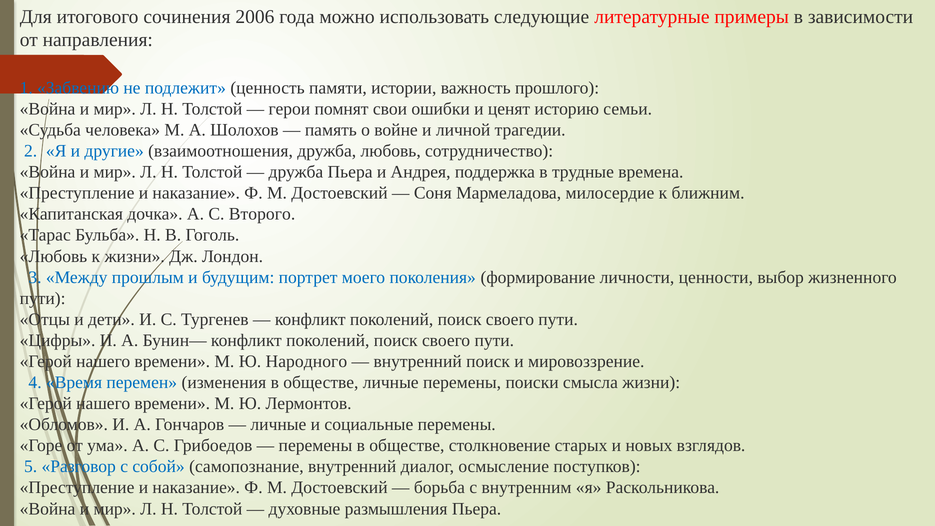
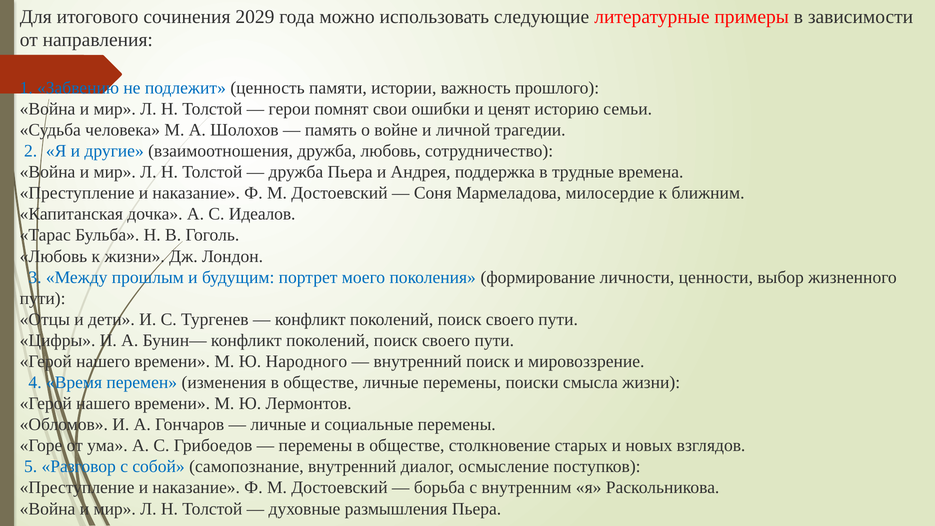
2006: 2006 -> 2029 (255, 17)
Второго: Второго -> Идеалов (262, 214)
